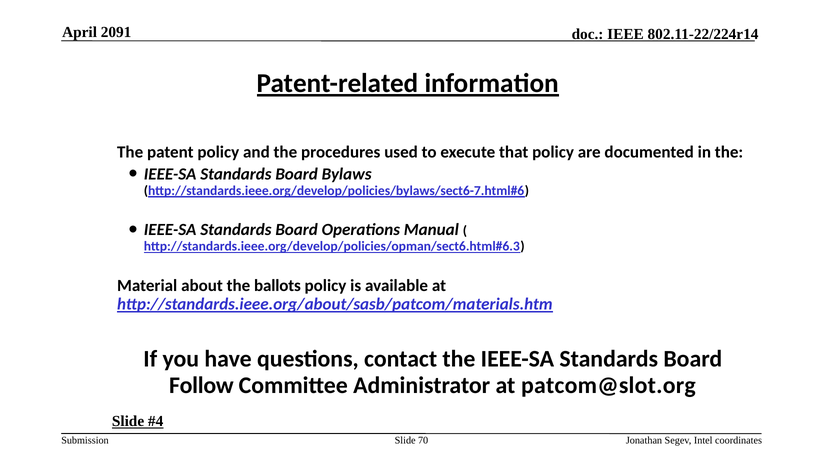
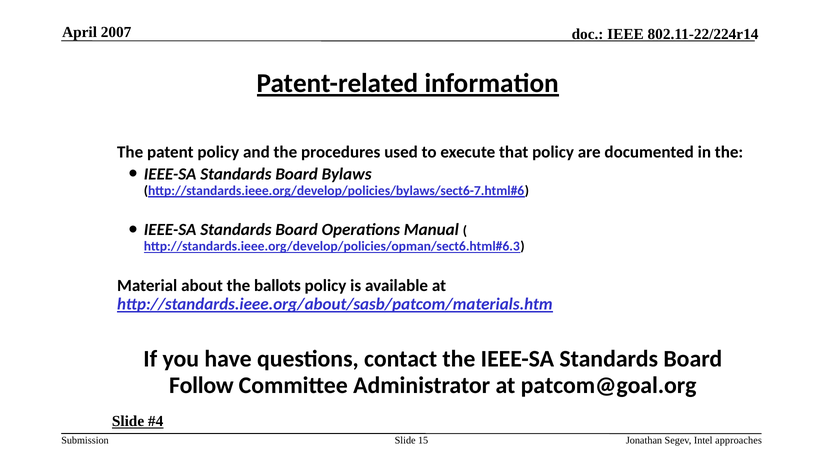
2091: 2091 -> 2007 (116, 32)
patcom@slot.org: patcom@slot.org -> patcom@goal.org (609, 385)
70: 70 -> 15 (423, 440)
coordinates: coordinates -> approaches (739, 440)
